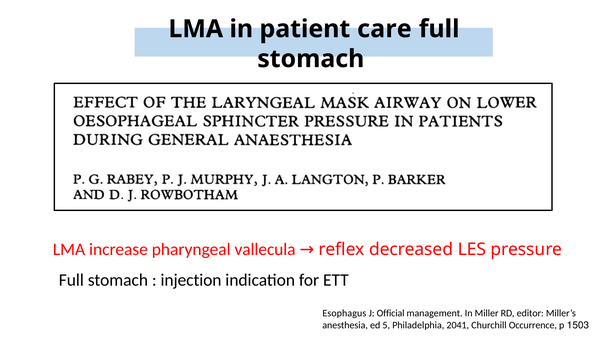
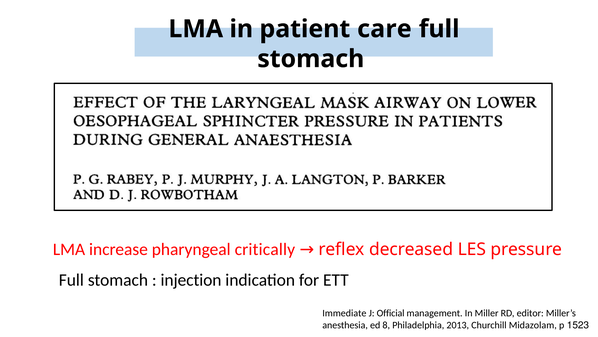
vallecula: vallecula -> critically (265, 249)
Esophagus: Esophagus -> Immediate (344, 313)
5: 5 -> 8 (386, 325)
2041: 2041 -> 2013 (458, 325)
Occurrence: Occurrence -> Midazolam (533, 325)
1503: 1503 -> 1523 (578, 325)
